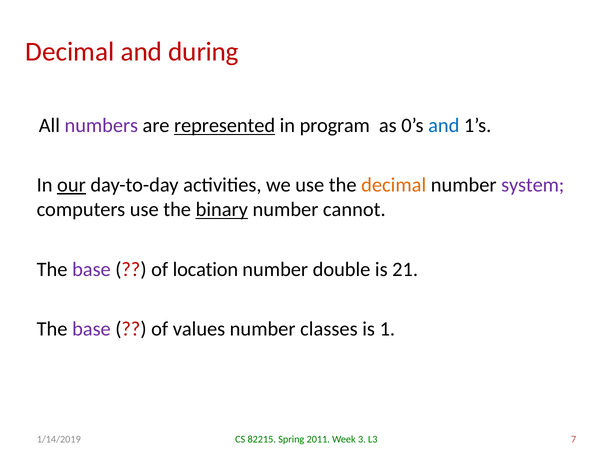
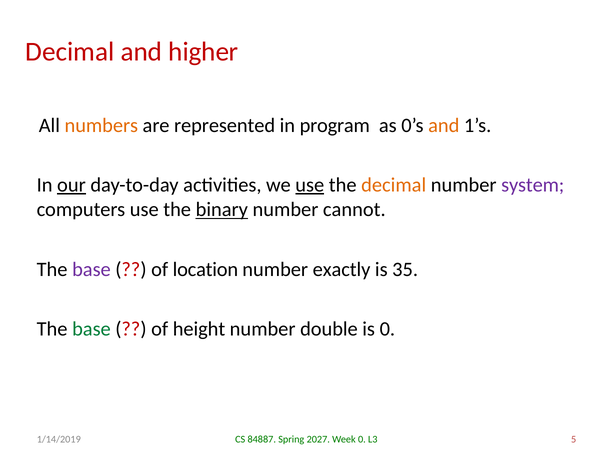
during: during -> higher (203, 52)
numbers colour: purple -> orange (101, 126)
represented underline: present -> none (225, 126)
and colour: blue -> orange (444, 126)
use underline: none -> present (310, 185)
double: double -> exactly (342, 269)
21: 21 -> 35 (405, 269)
base colour: purple -> green (91, 329)
values: values -> height (199, 329)
classes: classes -> double (329, 329)
is 1: 1 -> 0 (387, 329)
82215: 82215 -> 84887 (262, 439)
2011: 2011 -> 2027 (318, 439)
Week 3: 3 -> 0 (362, 439)
7: 7 -> 5 (574, 439)
